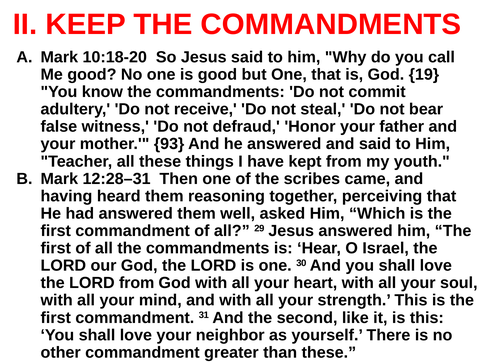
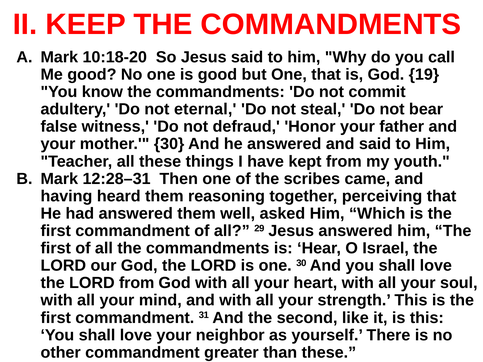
receive: receive -> eternal (205, 109)
mother 93: 93 -> 30 (169, 144)
